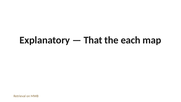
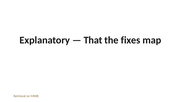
each: each -> fixes (131, 40)
